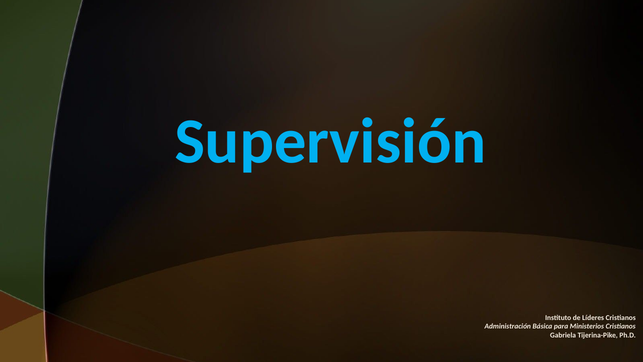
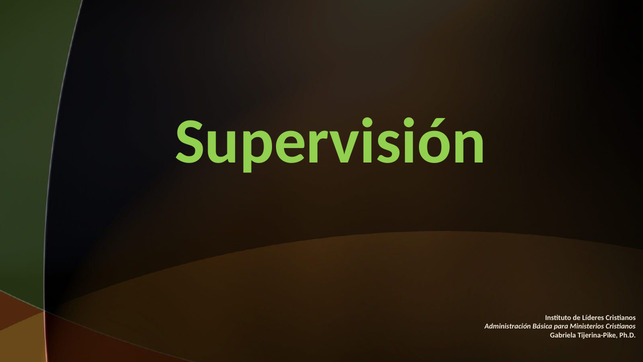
Supervisión colour: light blue -> light green (330, 142)
